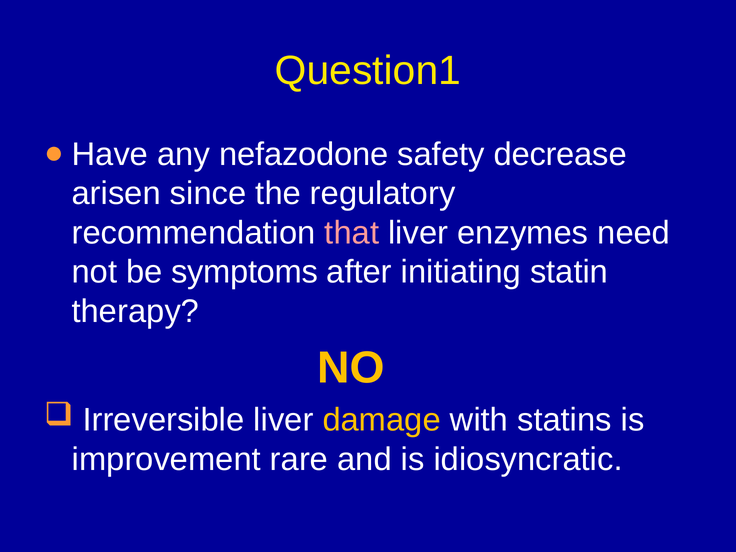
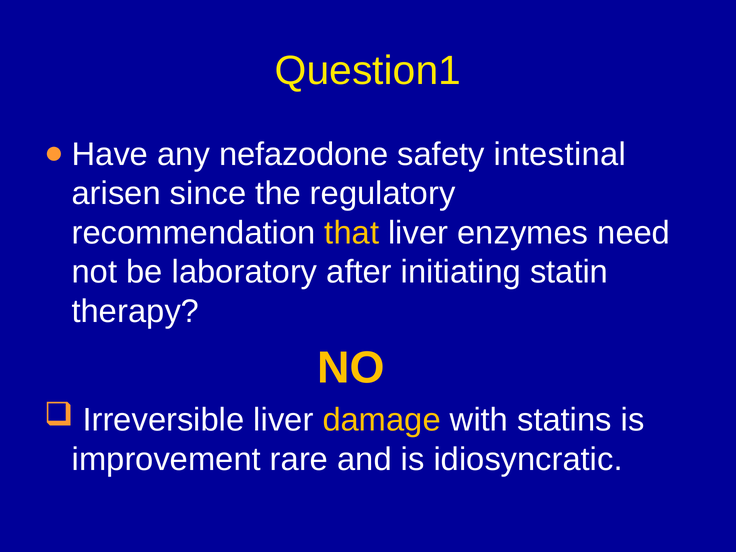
decrease: decrease -> intestinal (560, 154)
that colour: pink -> yellow (352, 233)
symptoms: symptoms -> laboratory (245, 272)
